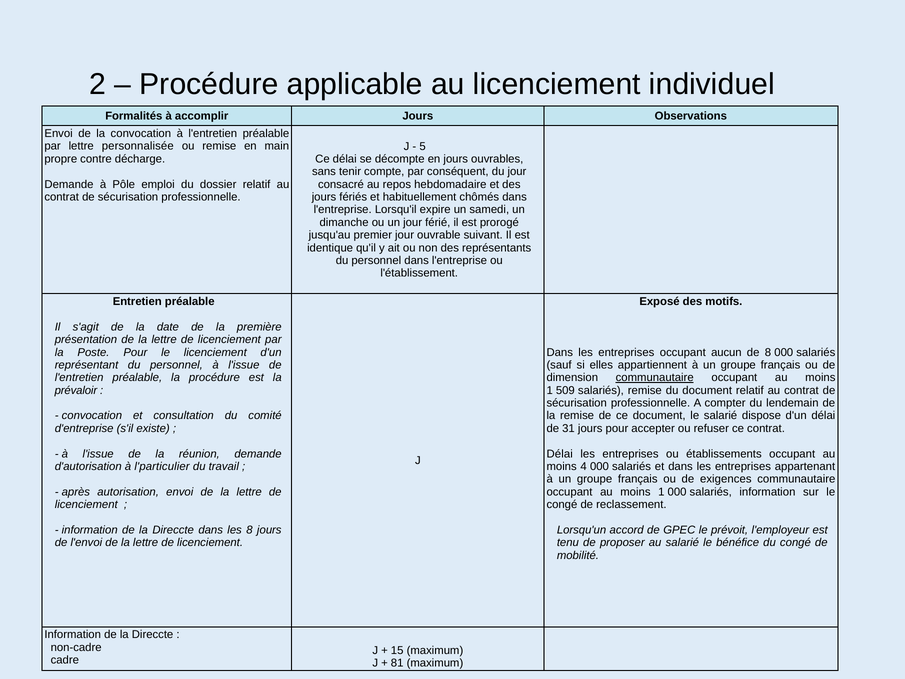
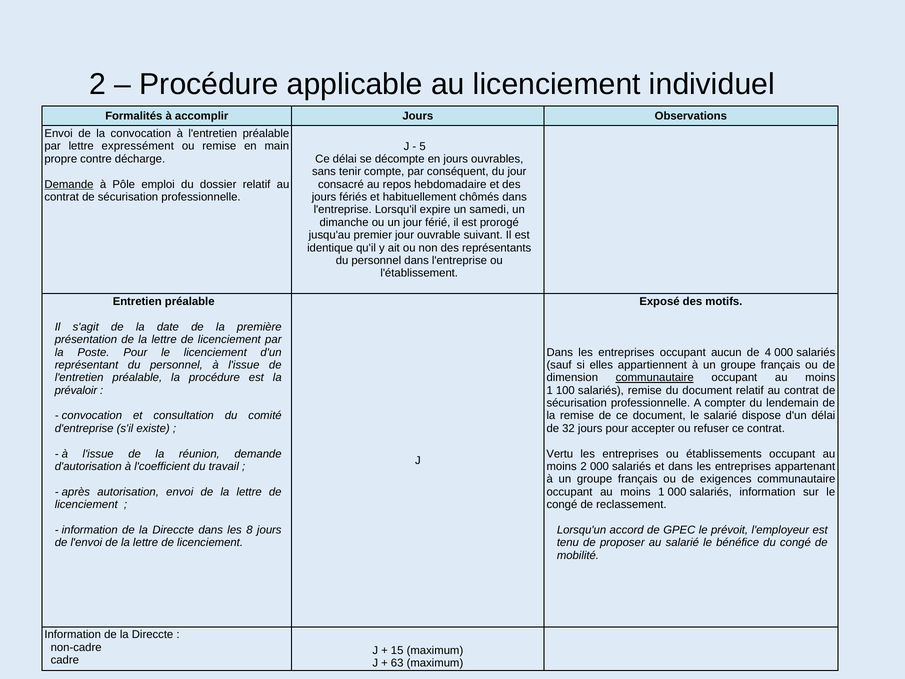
personnalisée: personnalisée -> expressément (138, 146)
Demande underline: none -> present (69, 184)
de 8: 8 -> 4 (768, 352)
509: 509 -> 100 (565, 390)
31: 31 -> 32 (569, 428)
Délai: Délai -> Vertu (560, 454)
l'particulier: l'particulier -> l'coefficient (162, 466)
moins 4: 4 -> 2 (584, 466)
81: 81 -> 63 (397, 663)
